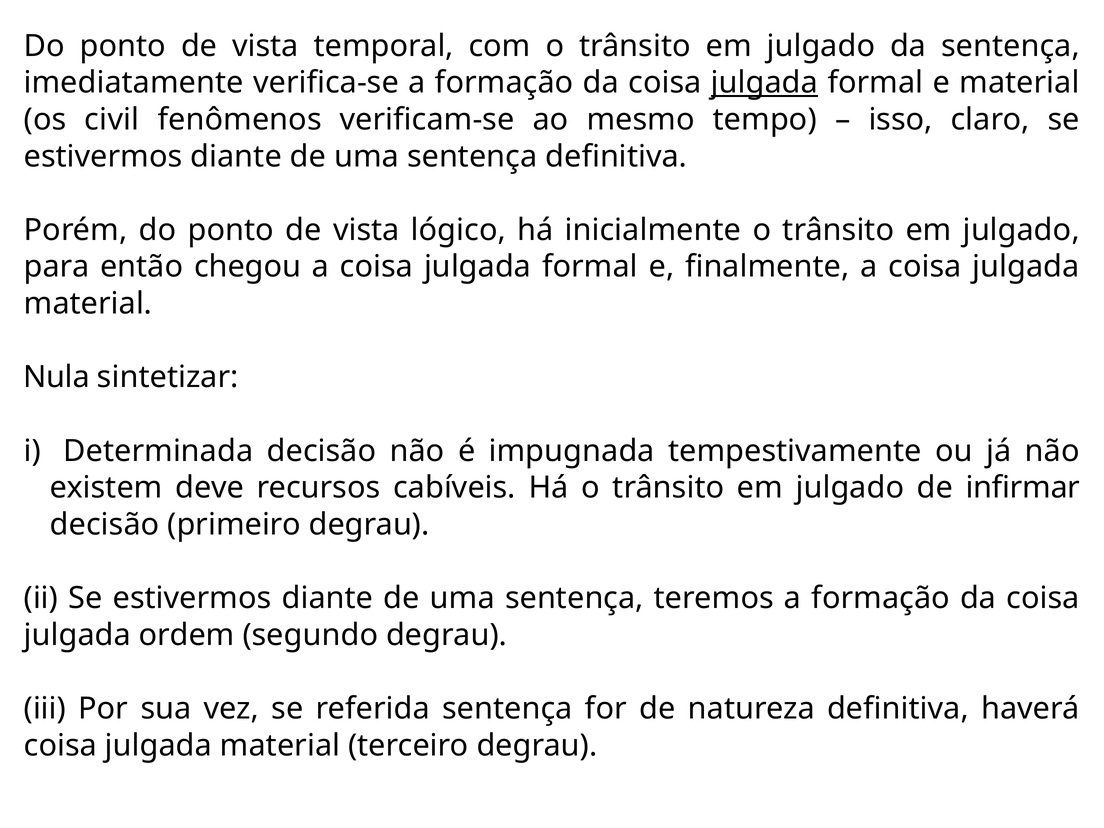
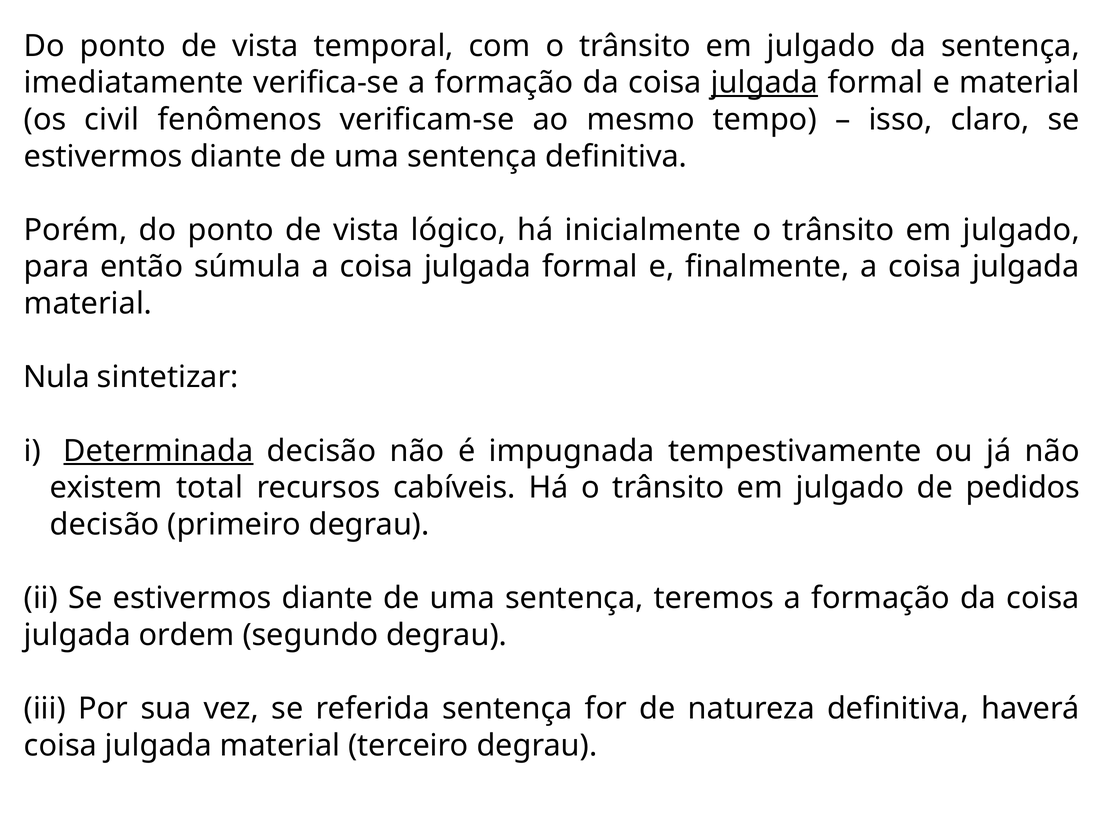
chegou: chegou -> súmula (248, 267)
Determinada underline: none -> present (158, 451)
deve: deve -> total (210, 488)
infirmar: infirmar -> pedidos (1023, 488)
